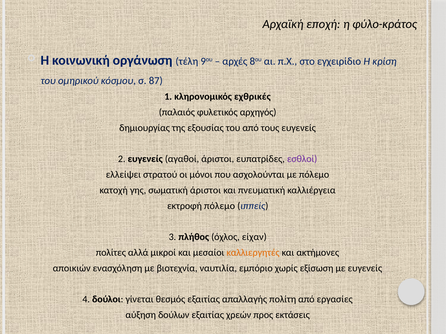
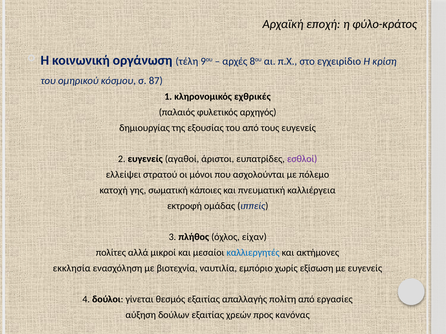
σωματική άριστοι: άριστοι -> κάποιες (206, 190)
εκτροφή πόλεμο: πόλεμο -> ομάδας (220, 206)
καλλιεργητές colour: orange -> blue (253, 253)
αποικιών: αποικιών -> εκκλησία (72, 269)
εκτάσεις: εκτάσεις -> κανόνας (293, 315)
